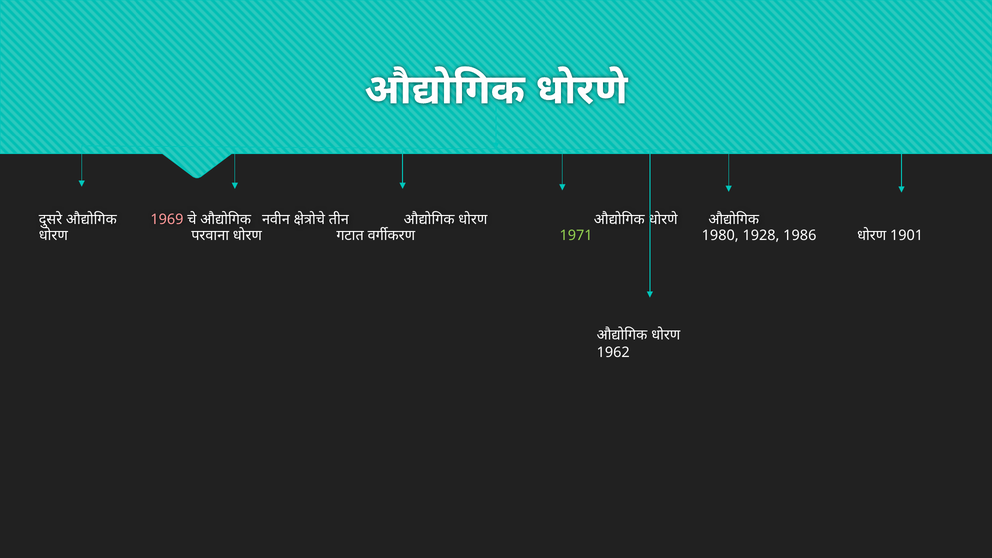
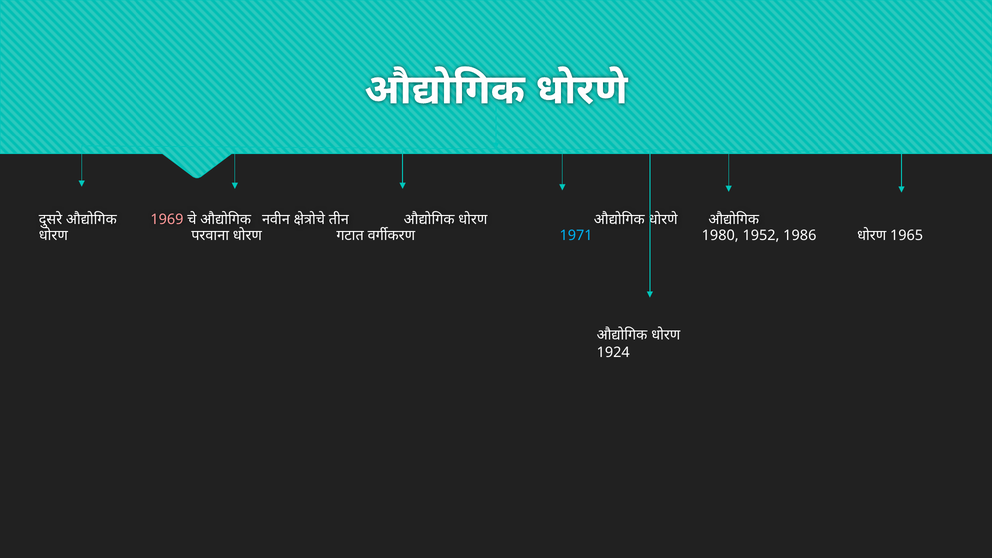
1971 colour: light green -> light blue (576, 235)
1928: 1928 -> 1952 (761, 235)
1901: 1901 -> 1965 (907, 235)
1962: 1962 -> 1924 (613, 352)
